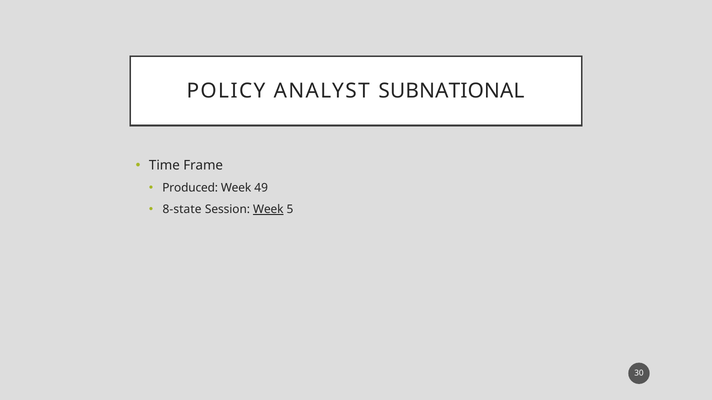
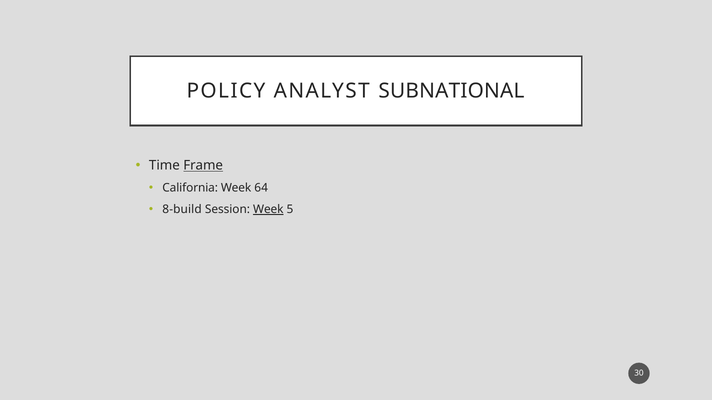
Frame underline: none -> present (203, 166)
Produced: Produced -> California (190, 188)
49: 49 -> 64 (261, 188)
8-state: 8-state -> 8-build (182, 210)
